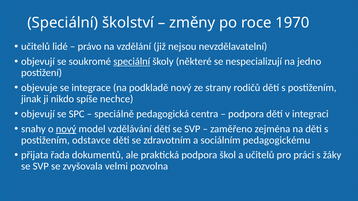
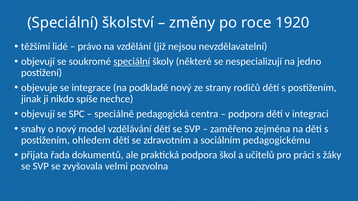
1970: 1970 -> 1920 (292, 23)
učitelů: učitelů -> těžšími (36, 47)
nový underline: present -> none (66, 129)
odstavce: odstavce -> ohledem (91, 140)
